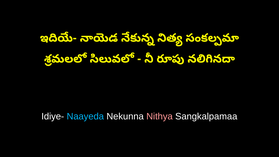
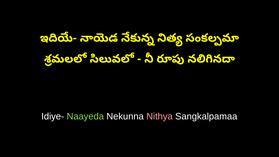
Naayeda colour: light blue -> light green (85, 116)
